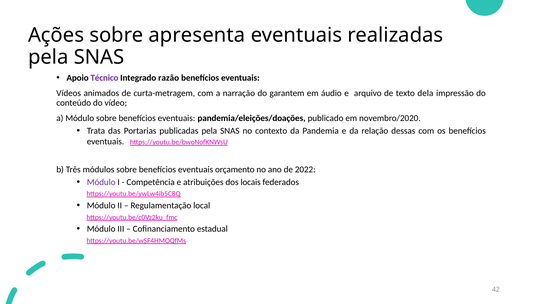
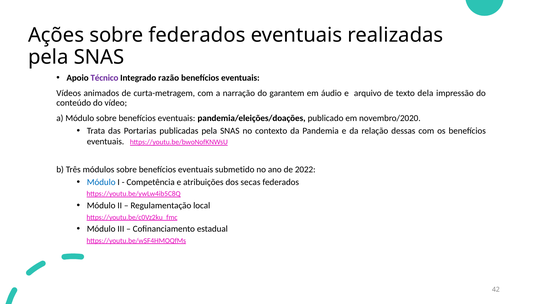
sobre apresenta: apresenta -> federados (197, 35)
orçamento: orçamento -> submetido (235, 170)
Módulo colour: purple -> blue (101, 182)
locais: locais -> secas (251, 182)
